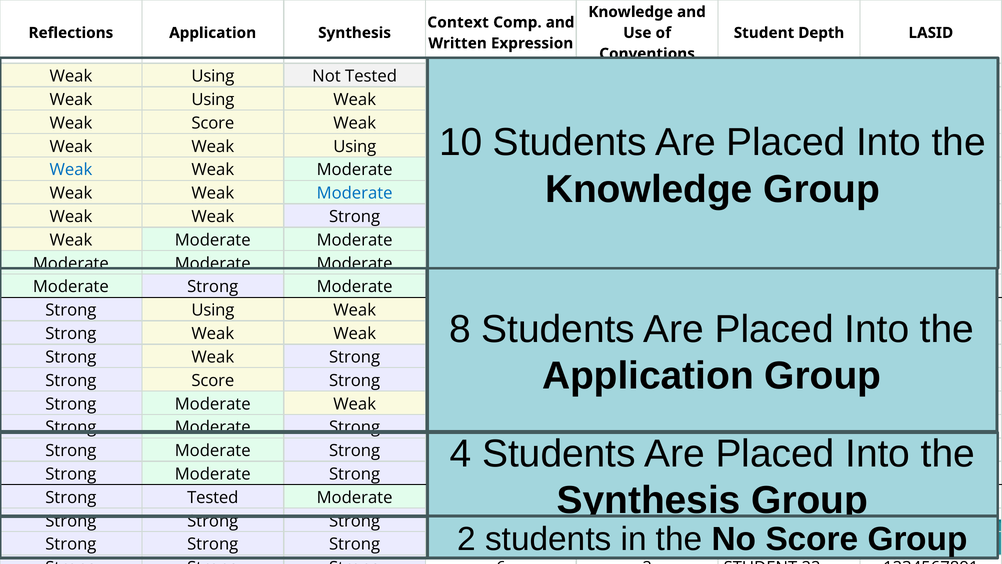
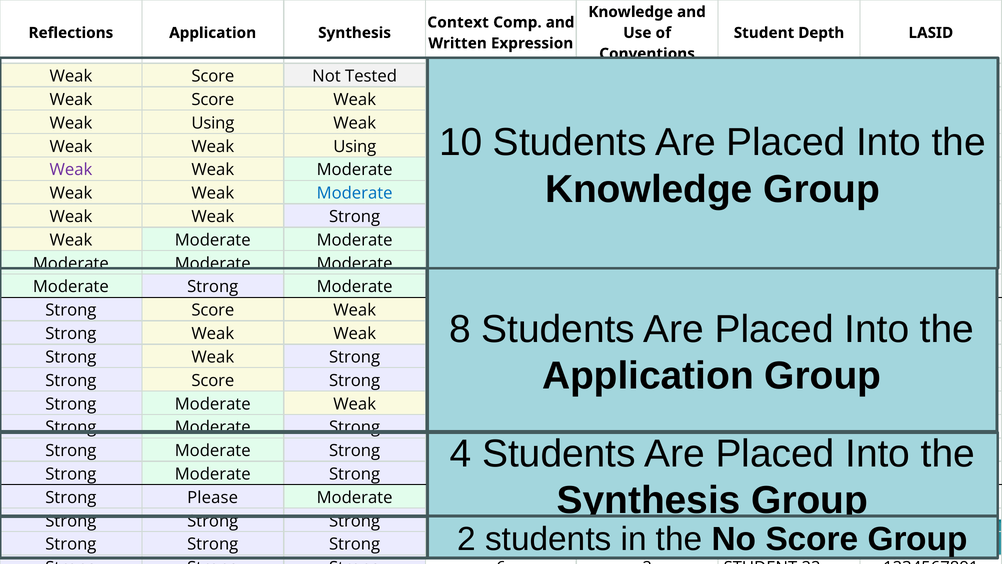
Using: Using -> Score (213, 76)
Using: Using -> Score (213, 100)
Score: Score -> Using (213, 123)
Weak colour: blue -> purple (71, 170)
Using: Using -> Score (213, 310)
Strong Tested: Tested -> Please (213, 497)
